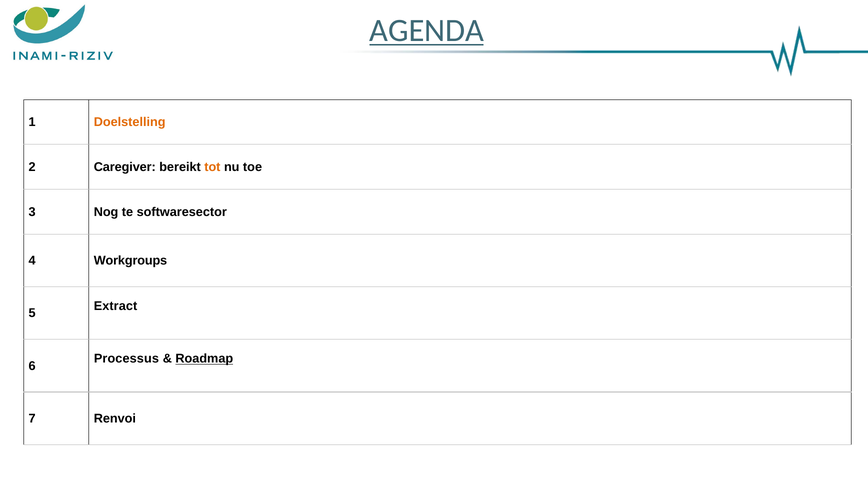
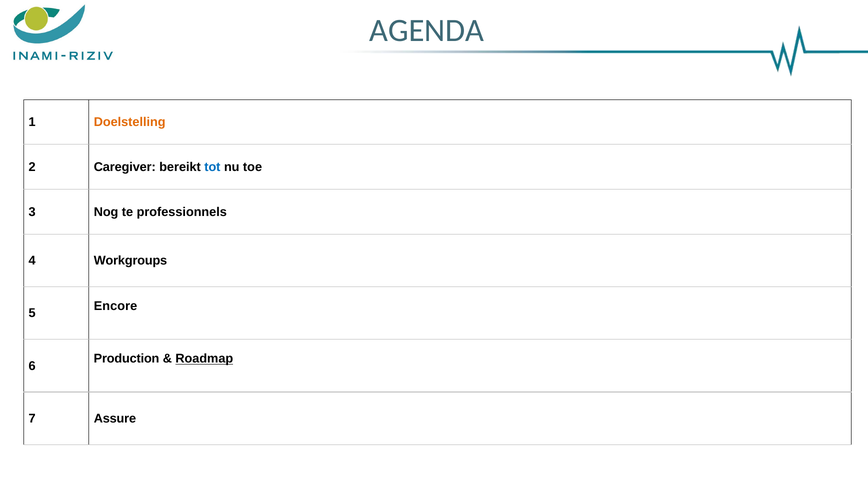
AGENDA underline: present -> none (427, 31)
tot colour: orange -> blue (212, 167)
softwaresector: softwaresector -> professionnels (182, 212)
Extract: Extract -> Encore (115, 306)
Processus: Processus -> Production (127, 359)
Renvoi: Renvoi -> Assure (115, 419)
